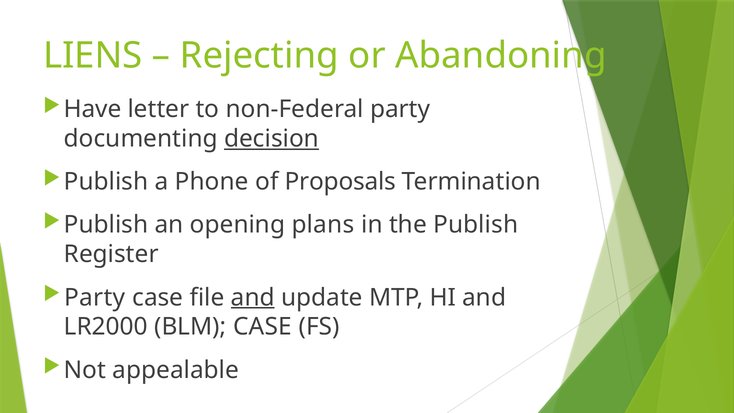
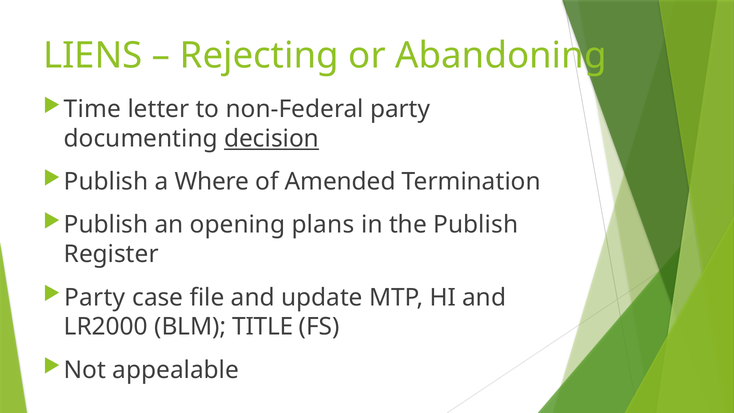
Have: Have -> Time (92, 109)
Phone: Phone -> Where (212, 182)
Proposals: Proposals -> Amended (340, 182)
and underline: present -> none (253, 297)
BLM CASE: CASE -> TITLE (263, 327)
